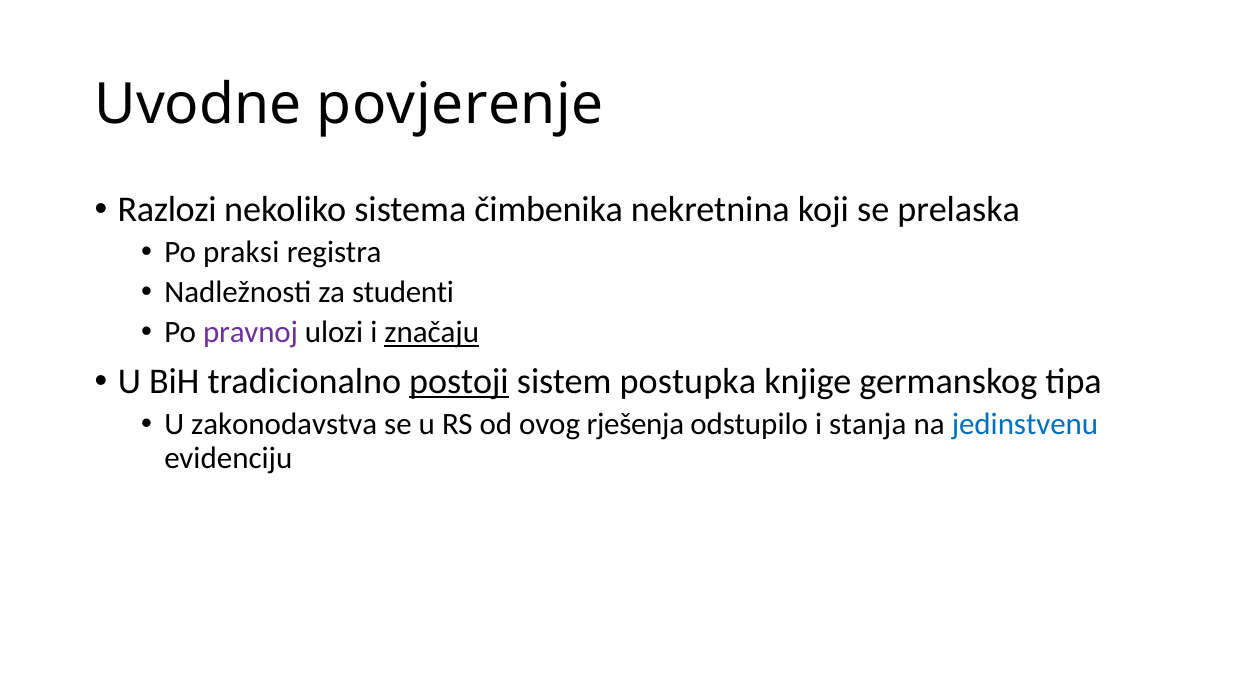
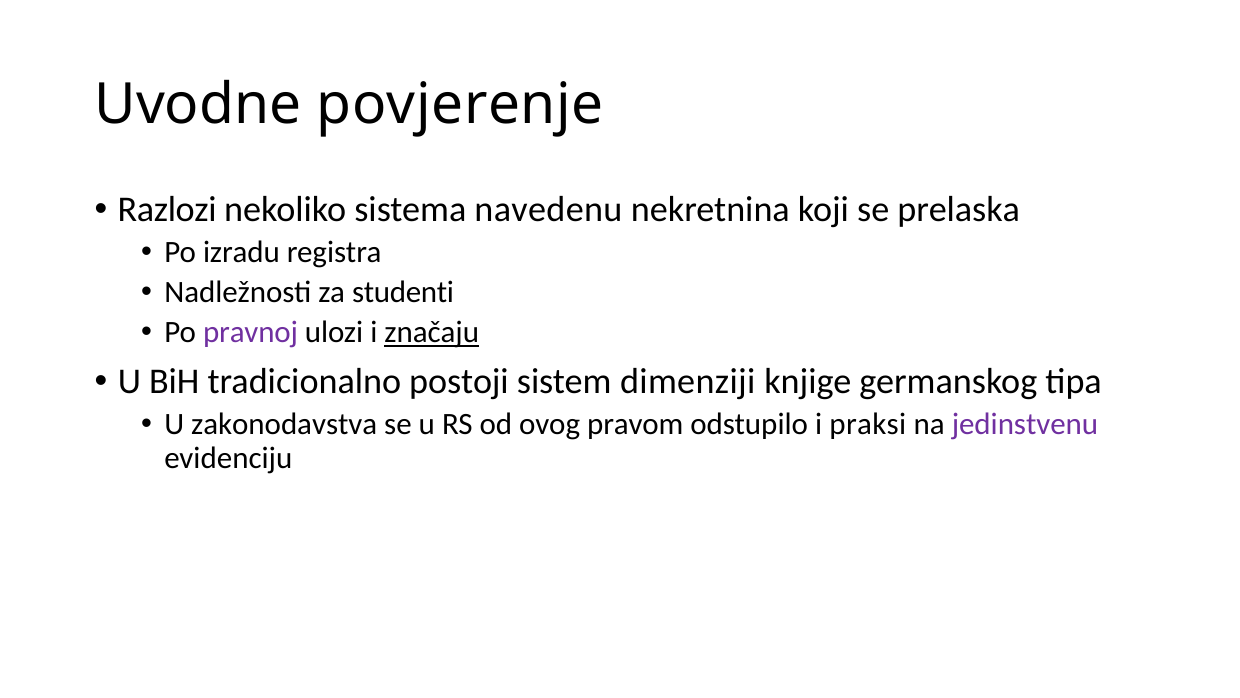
čimbenika: čimbenika -> navedenu (548, 210)
praksi: praksi -> izradu (241, 252)
postoji underline: present -> none (459, 381)
postupka: postupka -> dimenziji (688, 381)
rješenja: rješenja -> pravom (635, 424)
stanja: stanja -> praksi (868, 424)
jedinstvenu colour: blue -> purple (1025, 424)
